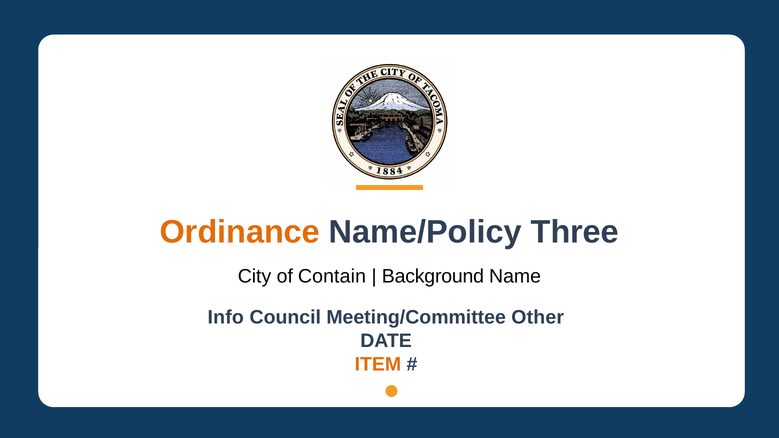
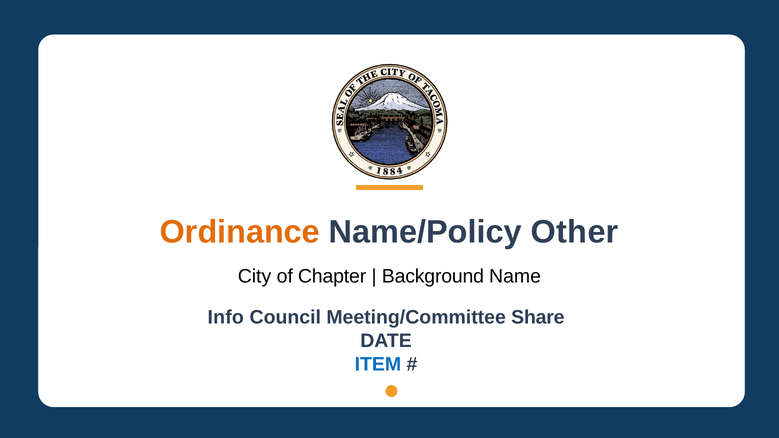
Three: Three -> Other (575, 232)
Contain: Contain -> Chapter (332, 277)
Other: Other -> Share (538, 318)
ITEM colour: orange -> blue (378, 364)
